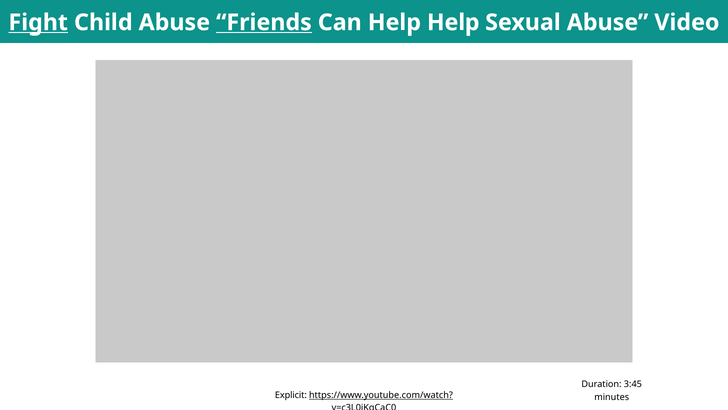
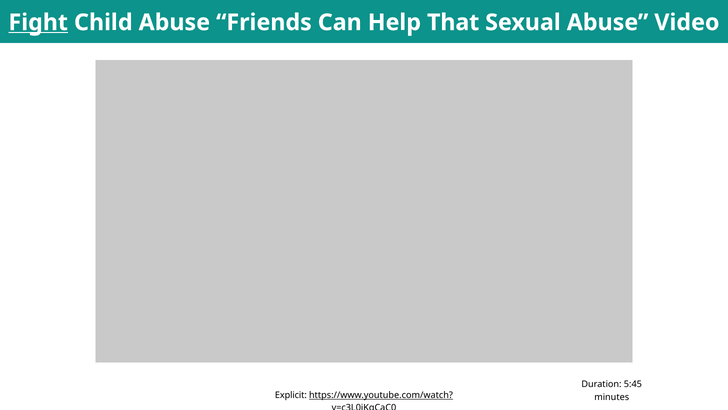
Friends underline: present -> none (264, 22)
Help Help: Help -> That (453, 22)
3:45: 3:45 -> 5:45 (633, 384)
